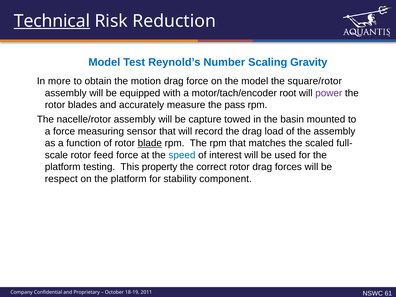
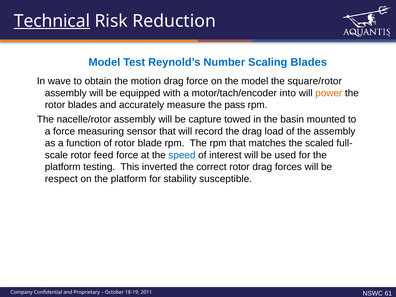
Scaling Gravity: Gravity -> Blades (309, 62)
more: more -> wave (59, 81)
root: root -> into (288, 93)
power colour: purple -> orange (329, 93)
blade underline: present -> none (150, 143)
property: property -> inverted (160, 167)
component: component -> susceptible (226, 179)
